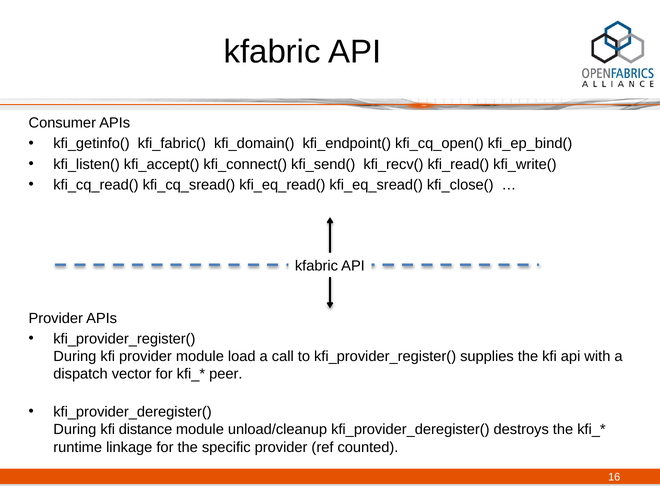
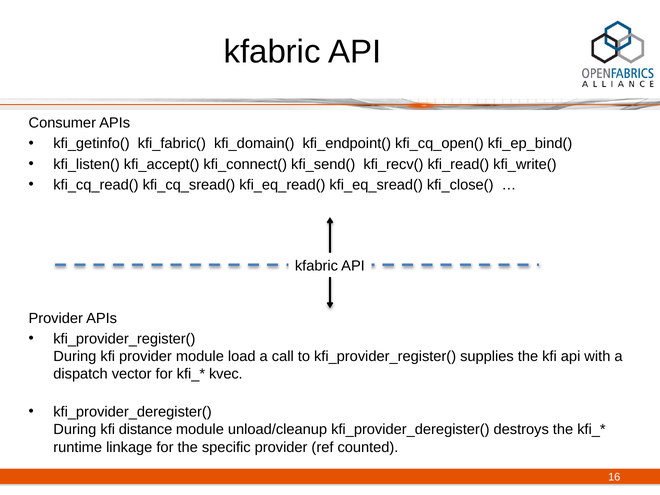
peer: peer -> kvec (226, 374)
